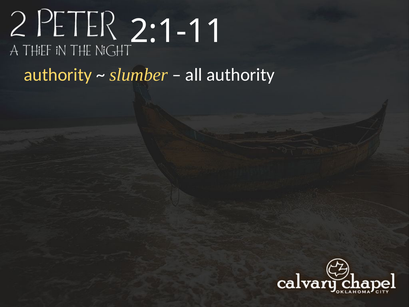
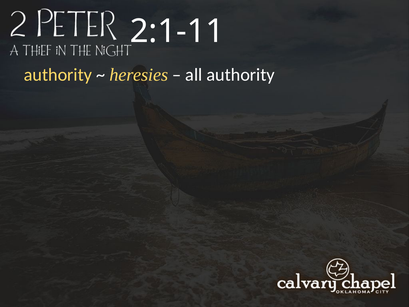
slumber: slumber -> heresies (139, 75)
